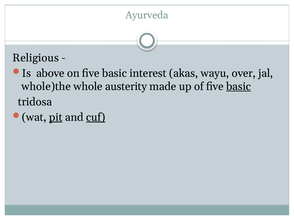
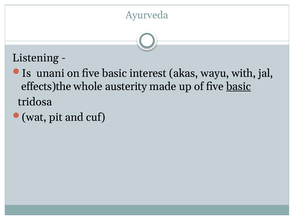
Religious: Religious -> Listening (36, 58)
above: above -> unani (50, 73)
over: over -> with (244, 73)
whole)the: whole)the -> effects)the (46, 87)
pit underline: present -> none (56, 118)
cuf underline: present -> none (96, 118)
